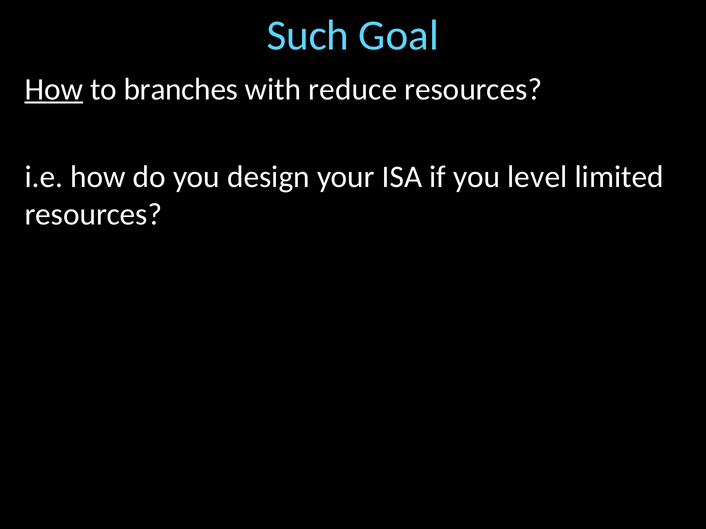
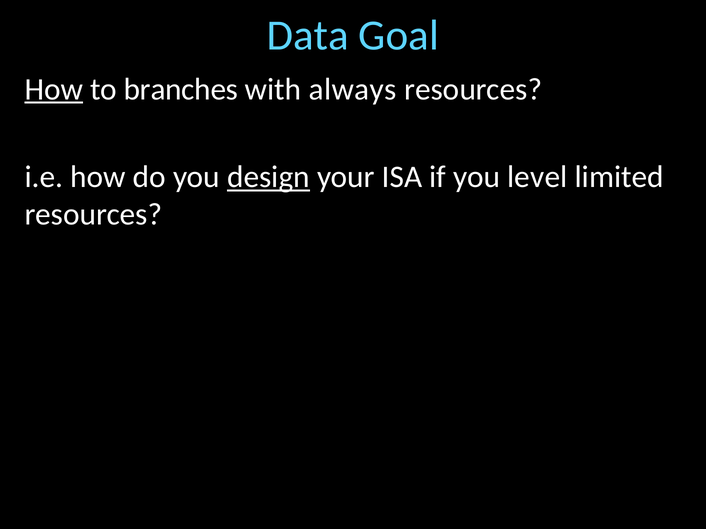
Such: Such -> Data (308, 35)
reduce: reduce -> always (353, 89)
design underline: none -> present (268, 177)
